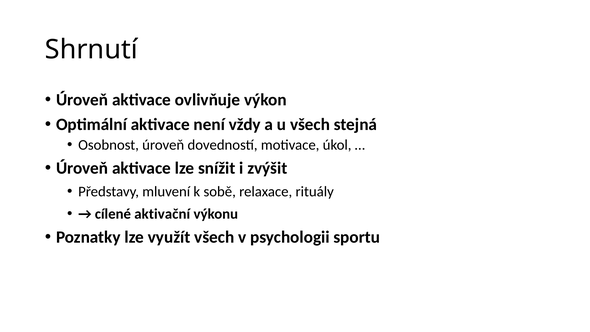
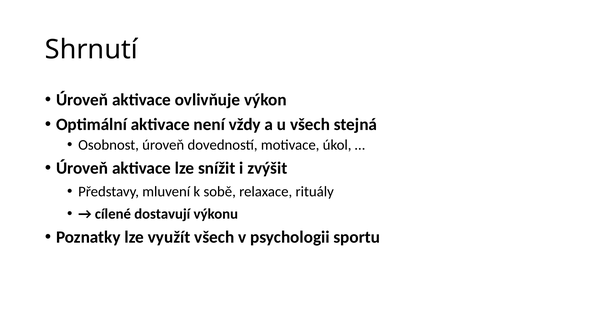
aktivační: aktivační -> dostavují (162, 214)
